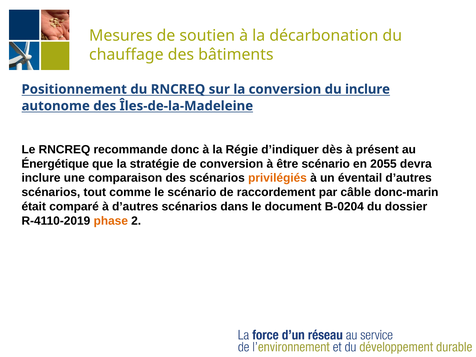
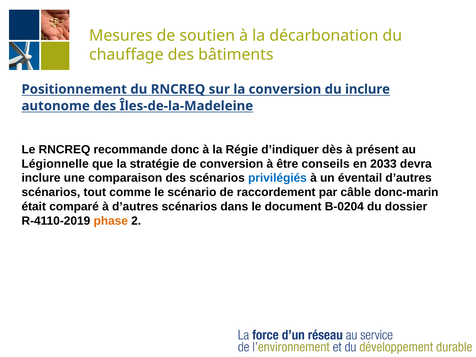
Énergétique: Énergétique -> Légionnelle (55, 164)
être scénario: scénario -> conseils (326, 164)
2055: 2055 -> 2033 (383, 164)
privilégiés colour: orange -> blue (277, 178)
